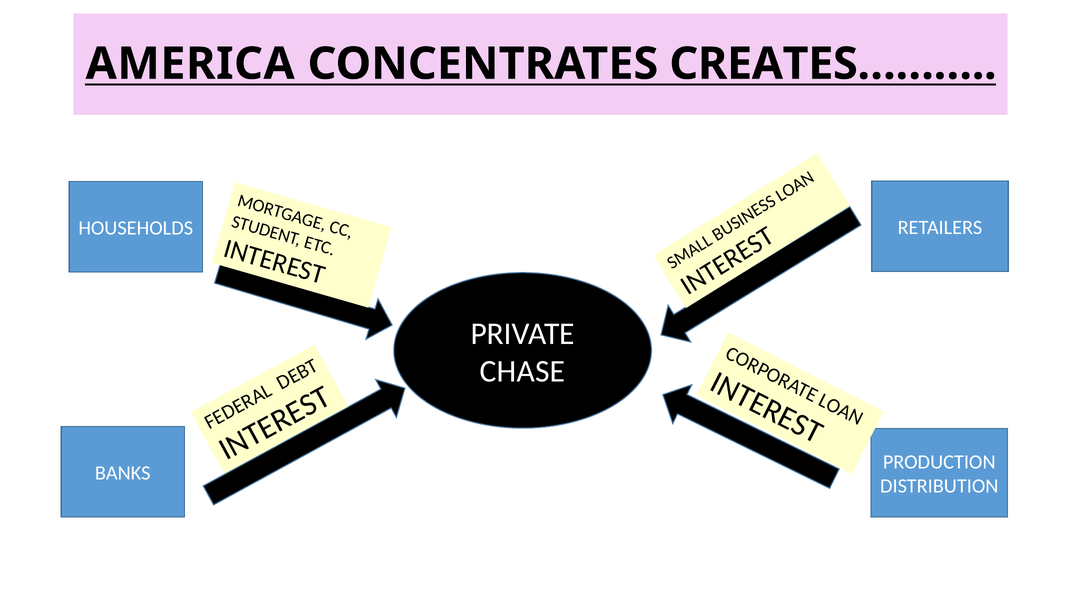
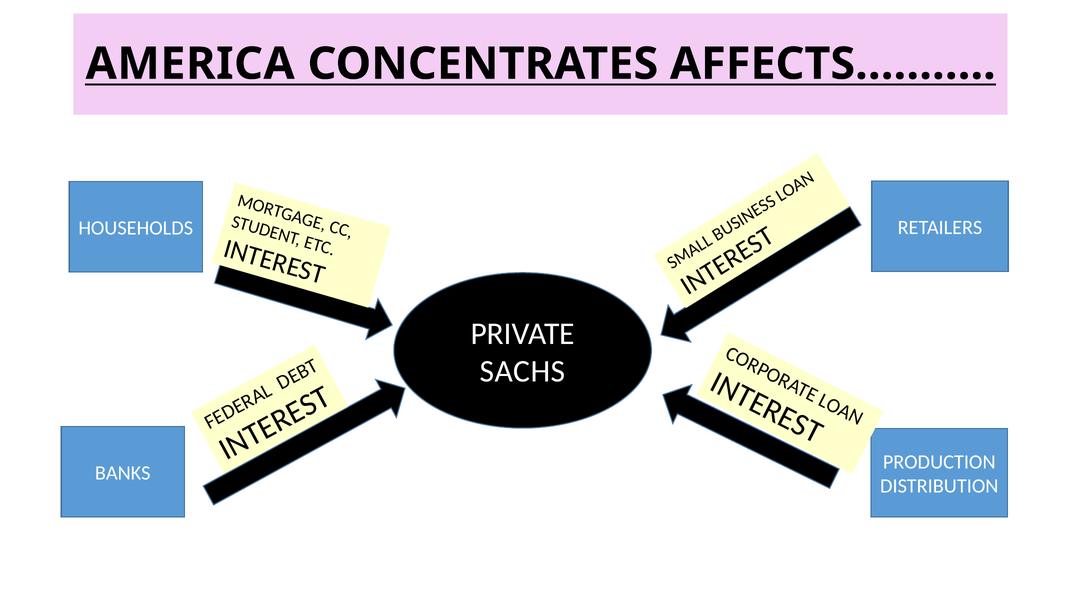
CREATES………: CREATES……… -> AFFECTS……… (833, 64)
CHASE: CHASE -> SACHS (522, 372)
